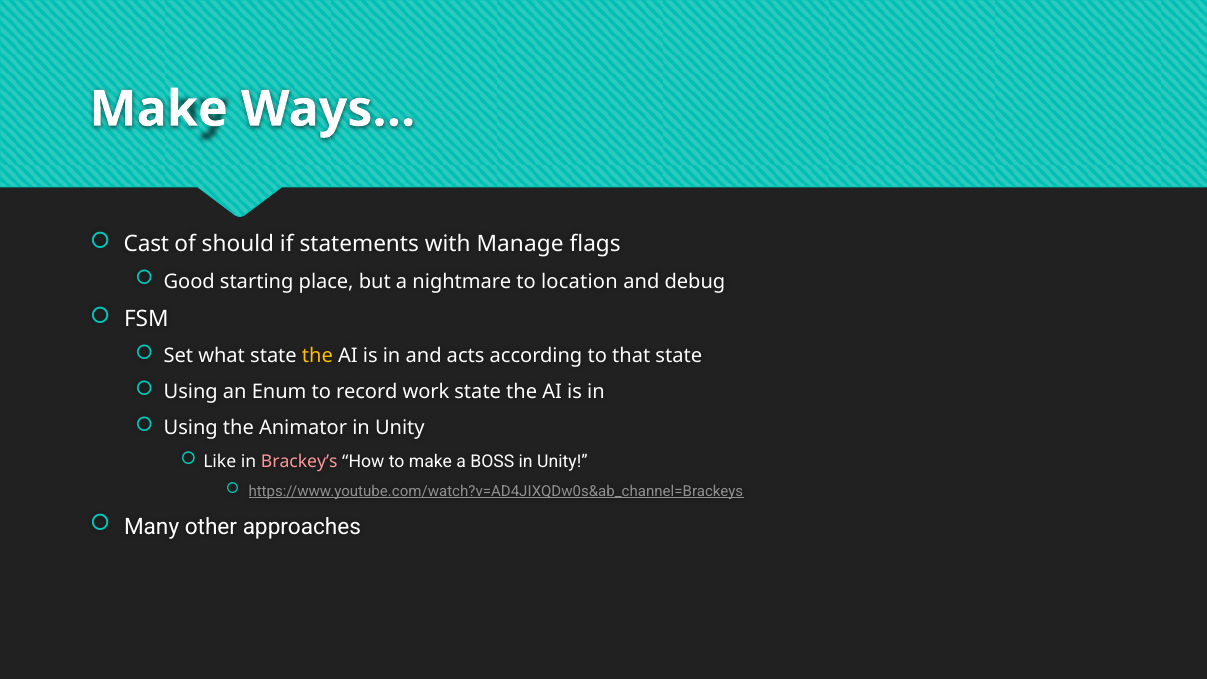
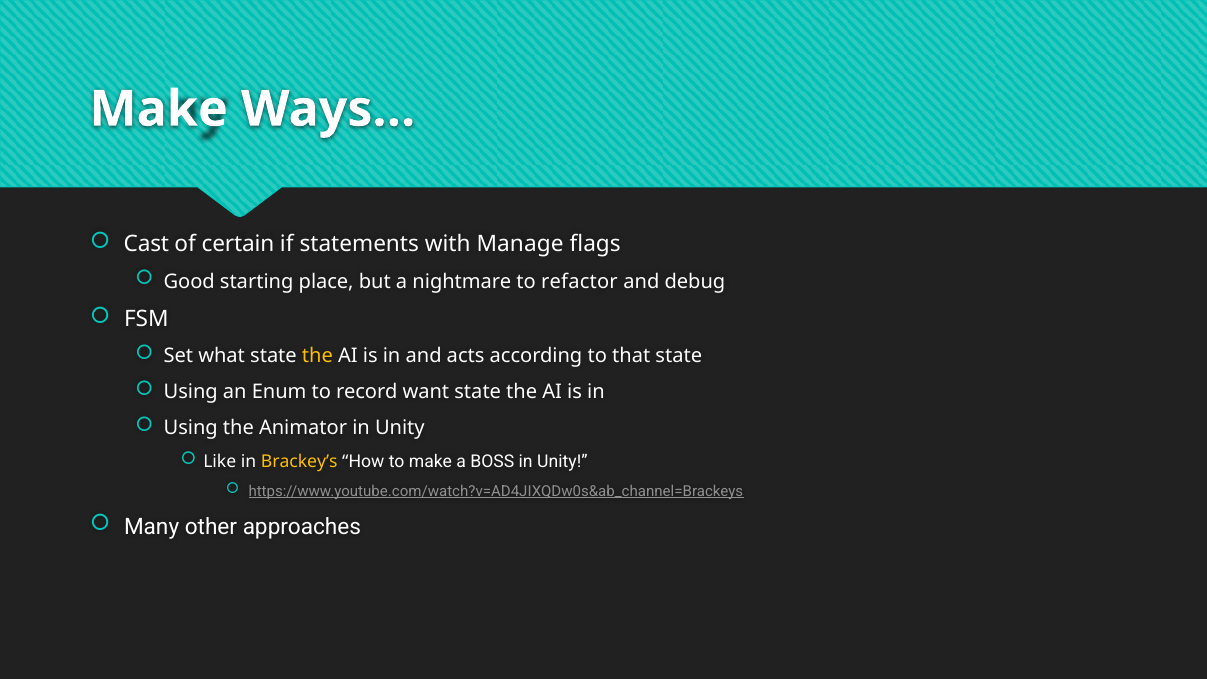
should: should -> certain (238, 244)
location: location -> refactor (579, 281)
work: work -> want (426, 392)
Brackey’s colour: pink -> yellow (299, 461)
